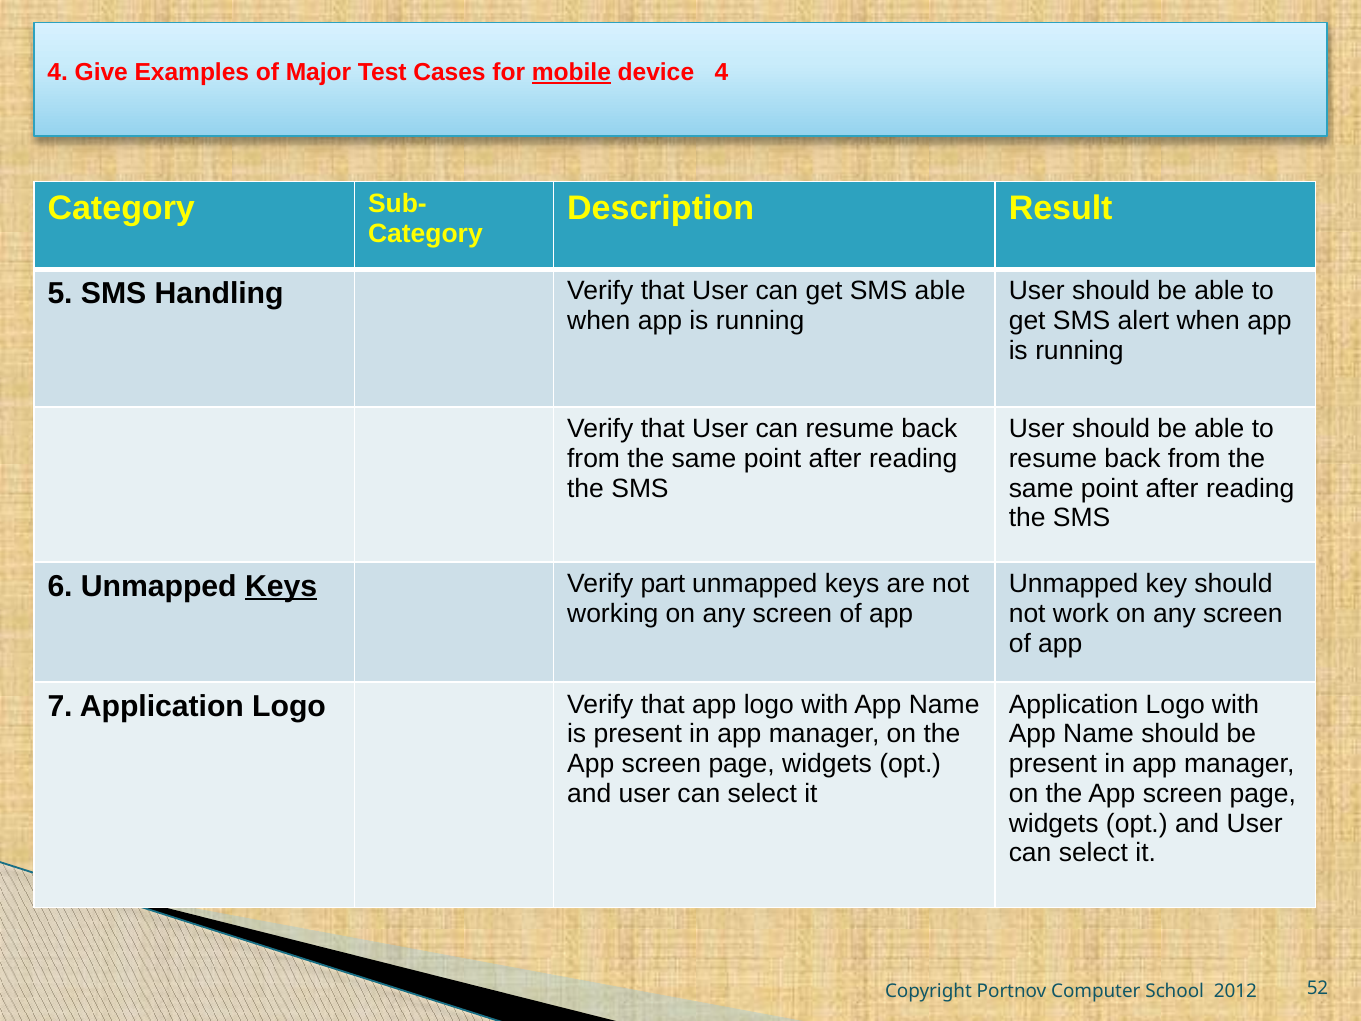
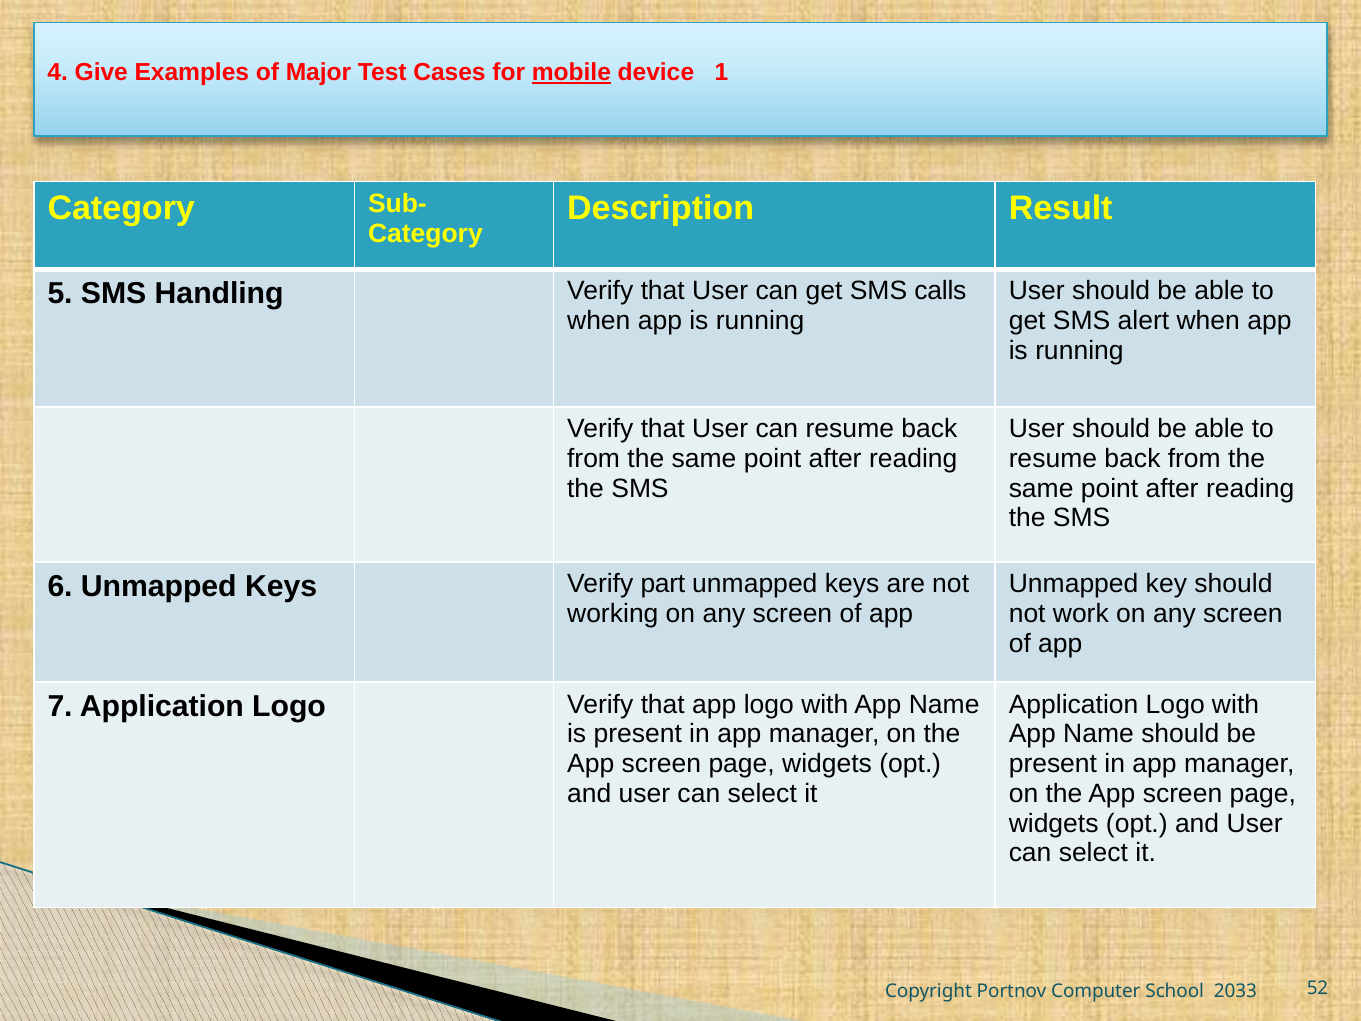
device 4: 4 -> 1 (721, 72)
SMS able: able -> calls (940, 291)
Keys underline: present -> none (281, 586)
2012: 2012 -> 2033 (1235, 991)
